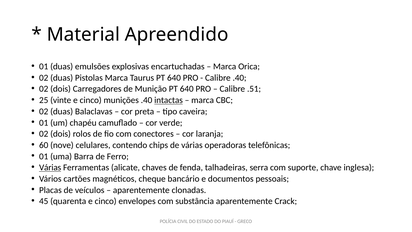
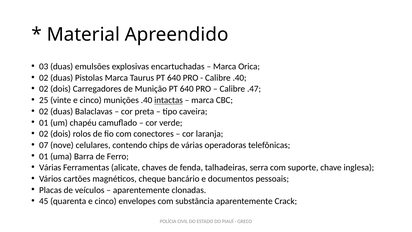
01: 01 -> 03 (44, 66)
.51: .51 -> .47 (254, 89)
60: 60 -> 07 (44, 145)
Várias underline: present -> none (50, 167)
